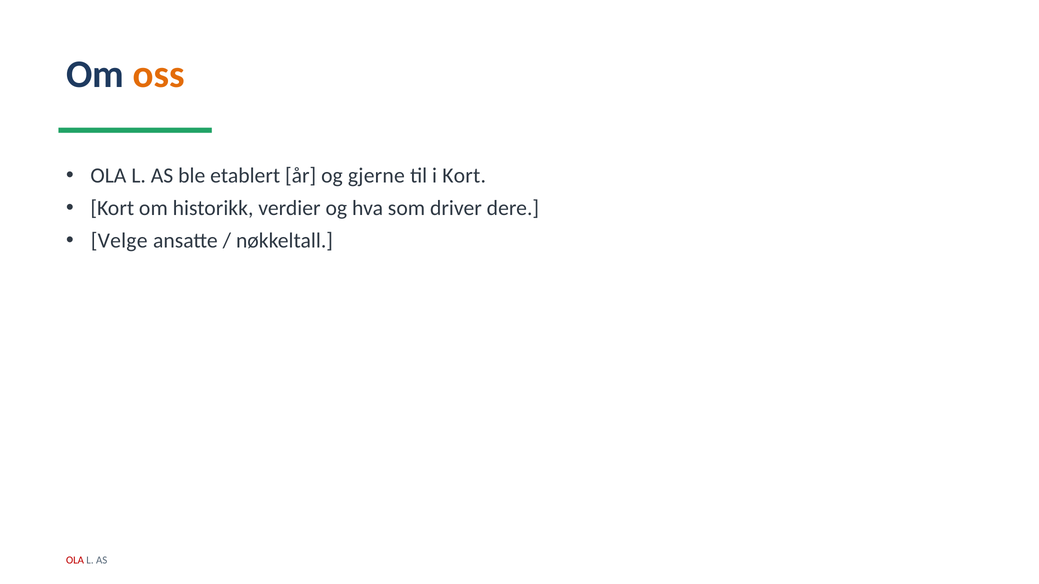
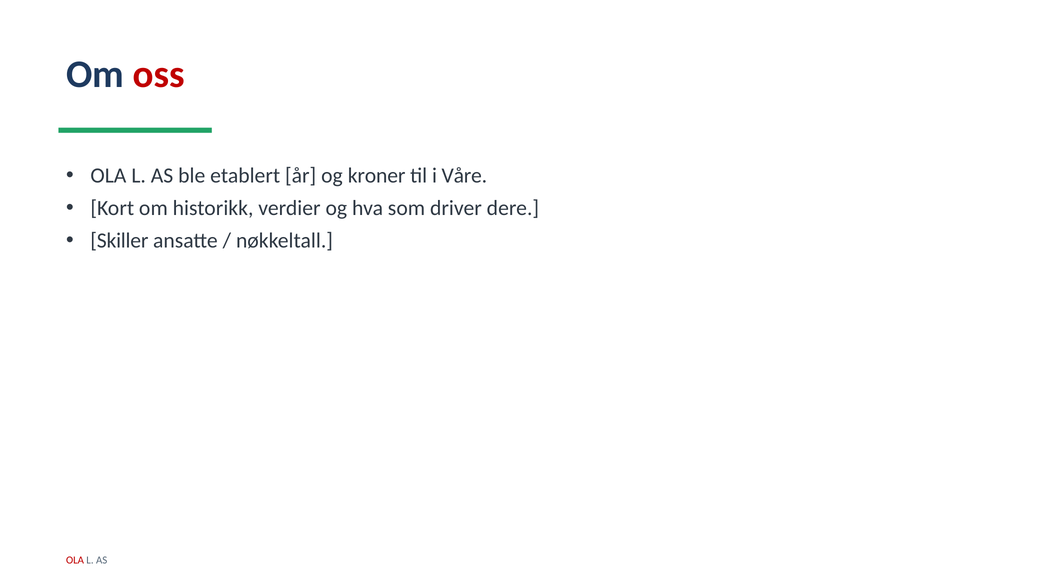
oss colour: orange -> red (159, 74)
gjerne: gjerne -> kroner (377, 176)
i Kort: Kort -> Våre (464, 176)
Velge: Velge -> Skiller (119, 241)
